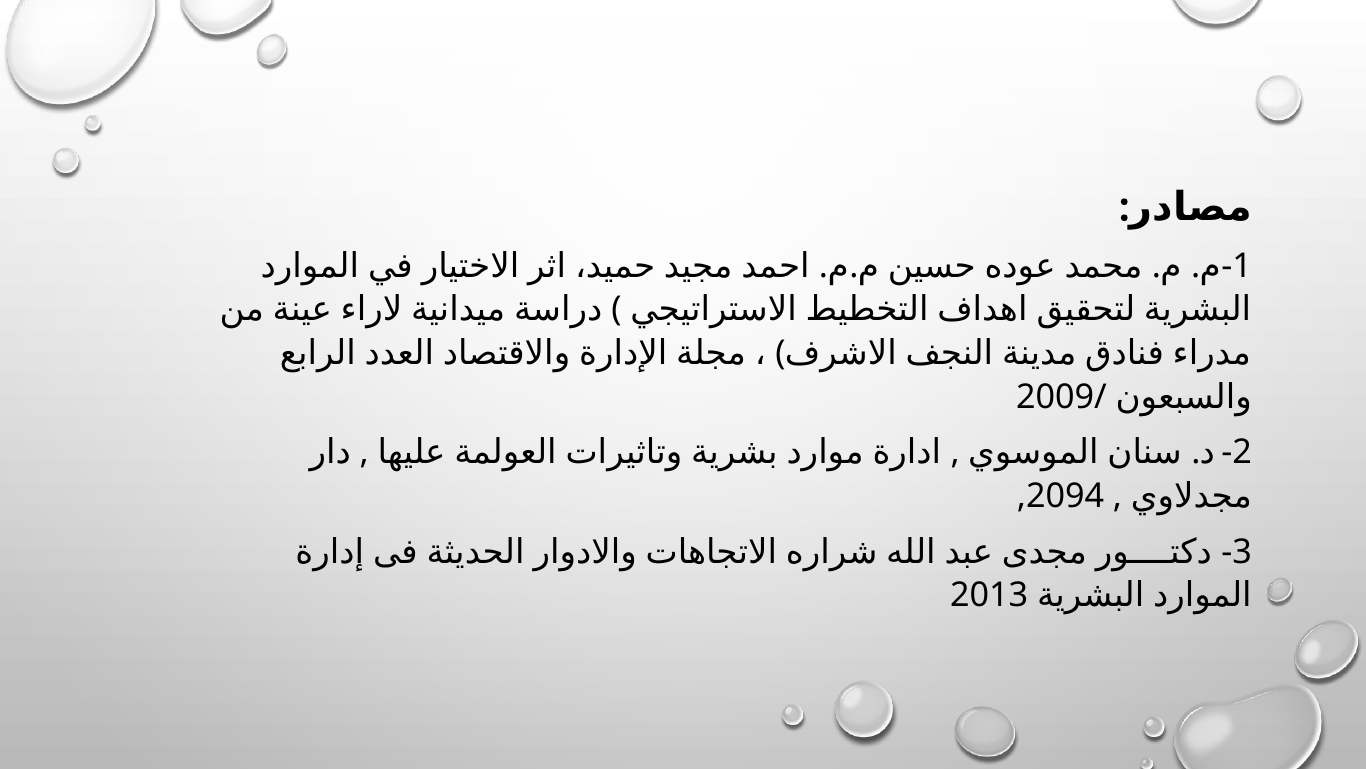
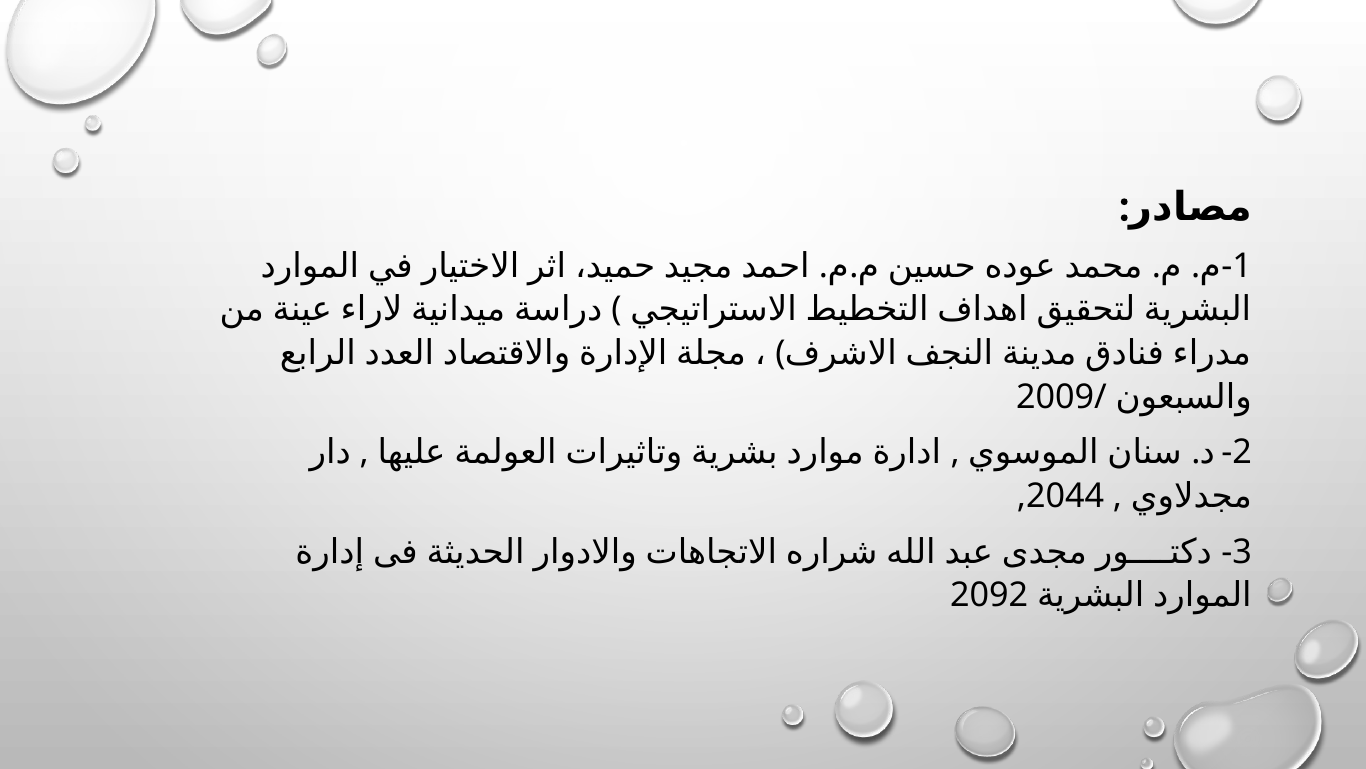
2094: 2094 -> 2044 (1065, 496)
2013: 2013 -> 2092 (989, 595)
